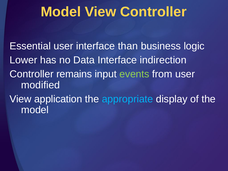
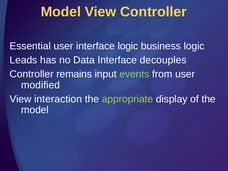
interface than: than -> logic (128, 46)
Lower: Lower -> Leads (23, 60)
indirection: indirection -> decouples (163, 60)
application: application -> interaction (58, 99)
appropriate colour: light blue -> light green (127, 99)
